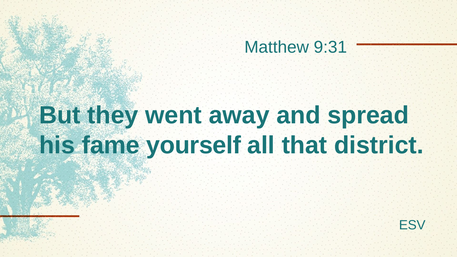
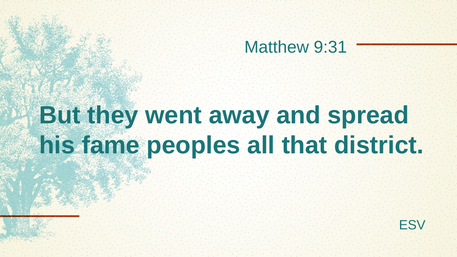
yourself: yourself -> peoples (194, 145)
